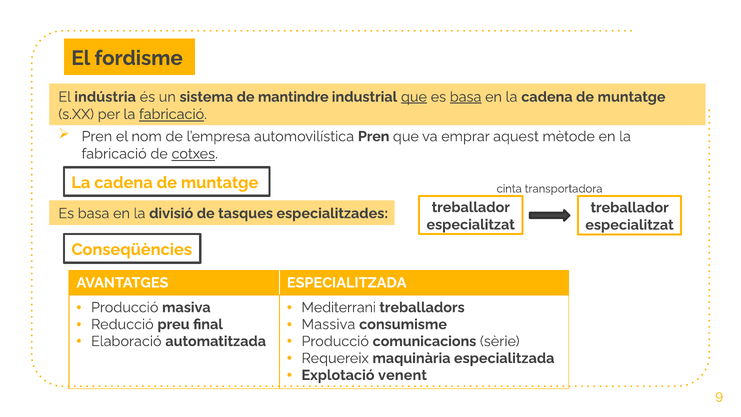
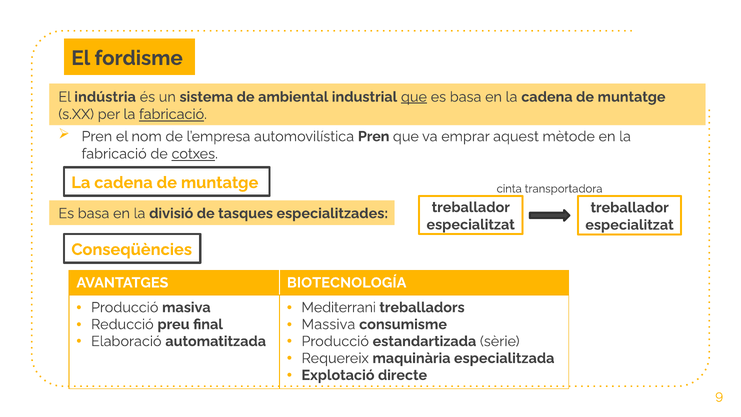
mantindre: mantindre -> ambiental (293, 97)
basa underline: present -> none (466, 97)
AVANTATGES ESPECIALITZADA: ESPECIALITZADA -> BIOTECNOLOGÍA (347, 283)
comunicacions: comunicacions -> estandartizada (424, 341)
venent: venent -> directe (403, 375)
